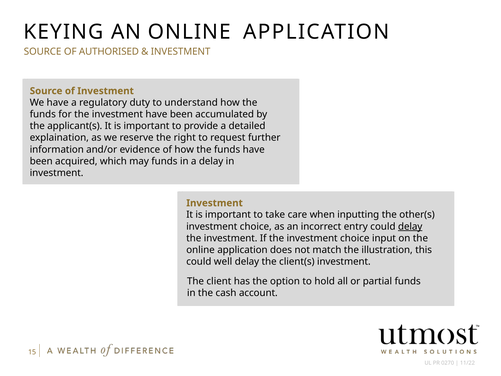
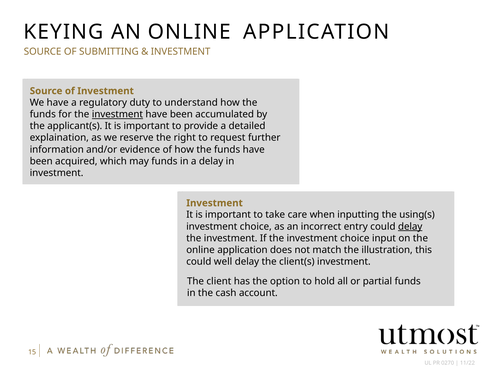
AUTHORISED: AUTHORISED -> SUBMITTING (109, 52)
investment underline: none -> present (117, 114)
other(s: other(s -> using(s (417, 215)
